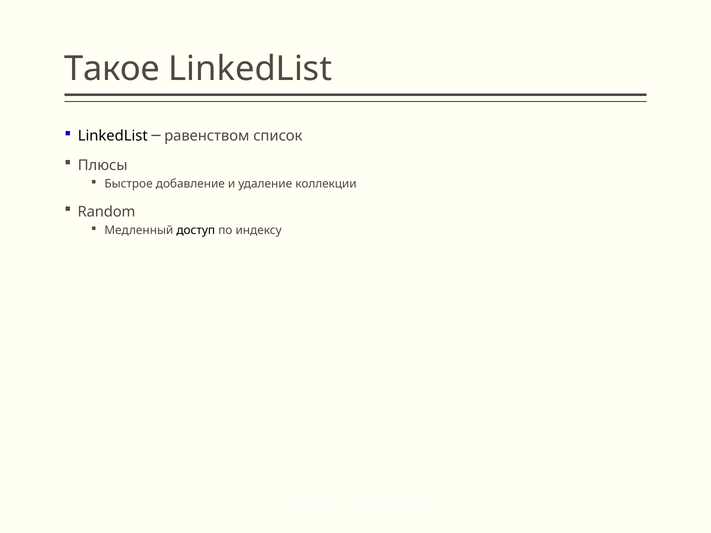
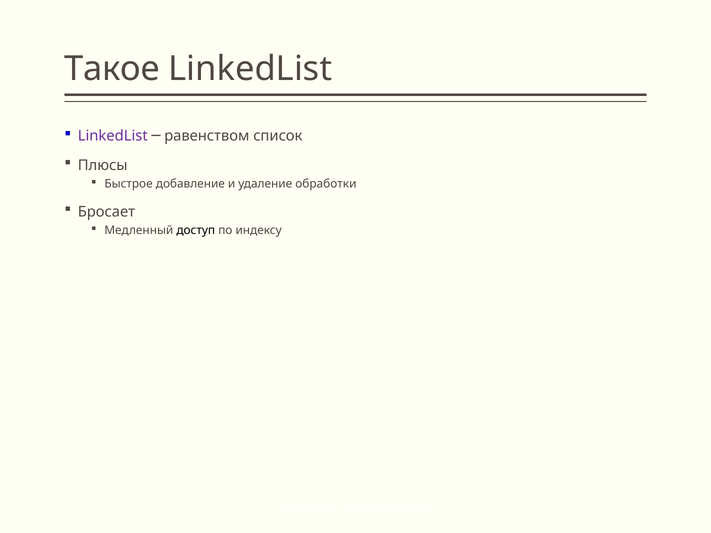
LinkedList colour: black -> purple (113, 136)
коллекции: коллекции -> обработки (326, 184)
Random: Random -> Бросает (106, 212)
